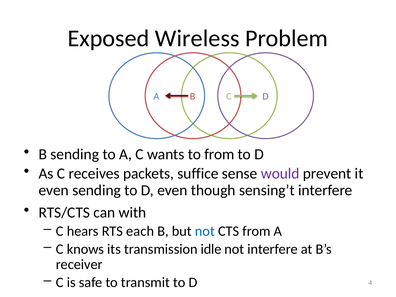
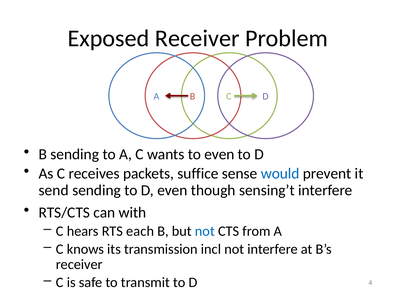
Exposed Wireless: Wireless -> Receiver (197, 38)
to from: from -> even (219, 154)
would colour: purple -> blue (280, 174)
even: even -> send (54, 190)
idle: idle -> incl (211, 249)
